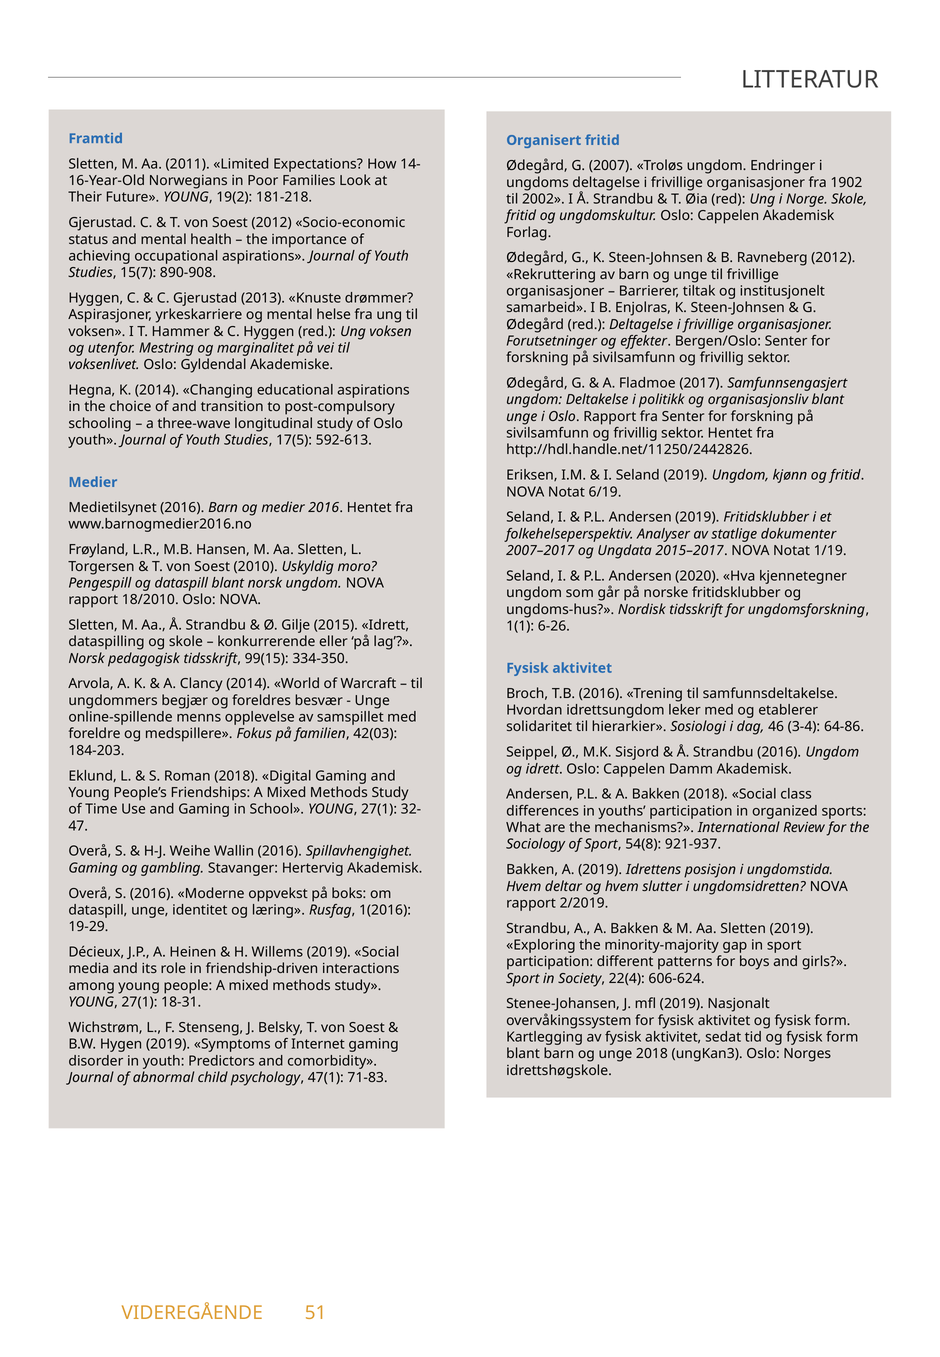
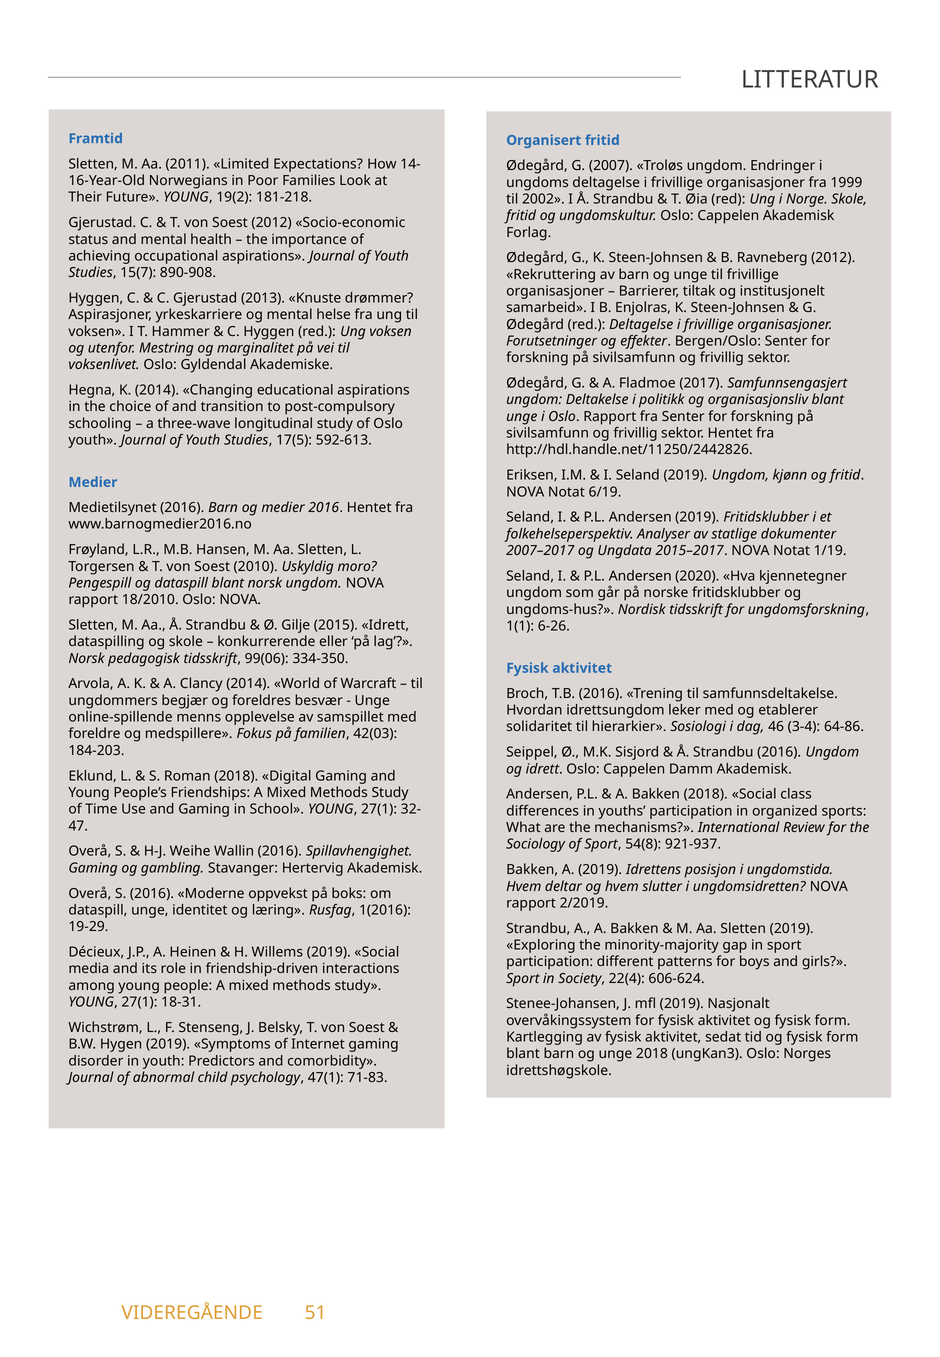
1902: 1902 -> 1999 (846, 183)
99(15: 99(15 -> 99(06 (267, 659)
